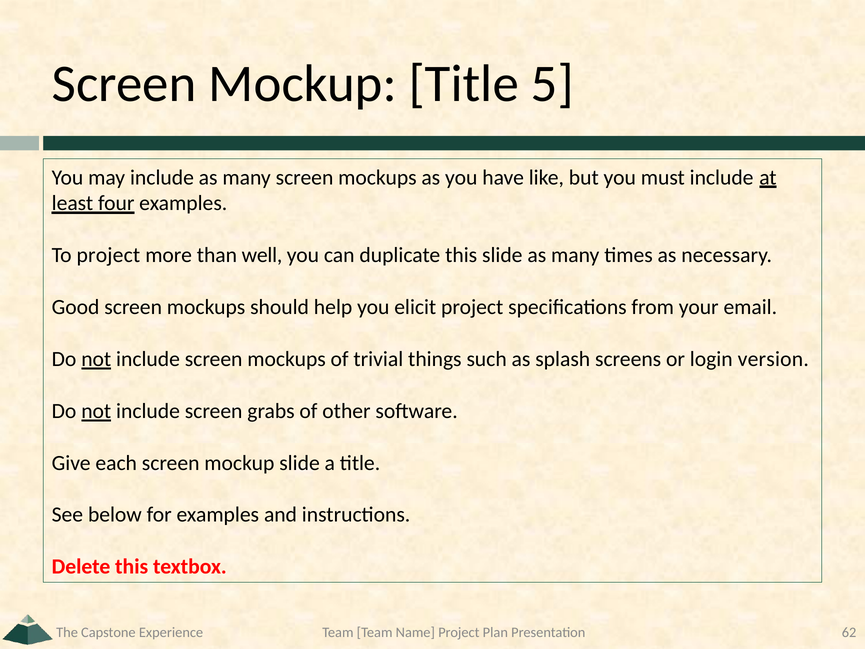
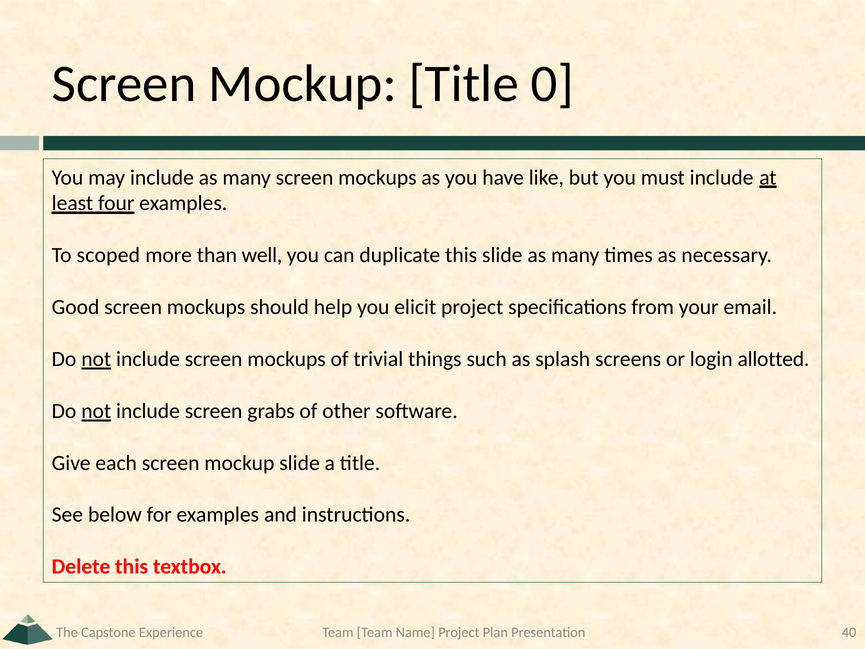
5: 5 -> 0 (552, 84)
To project: project -> scoped (108, 255)
version: version -> allotted (773, 359)
62: 62 -> 40 (849, 632)
